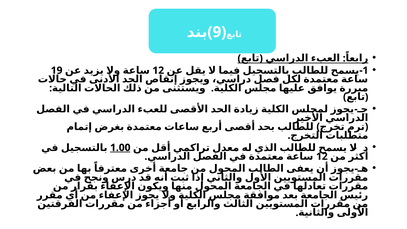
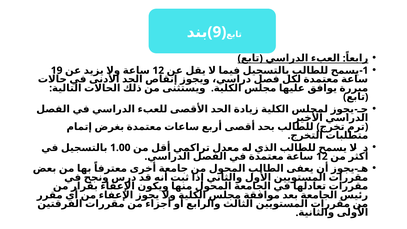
1.00 underline: present -> none (120, 148)
